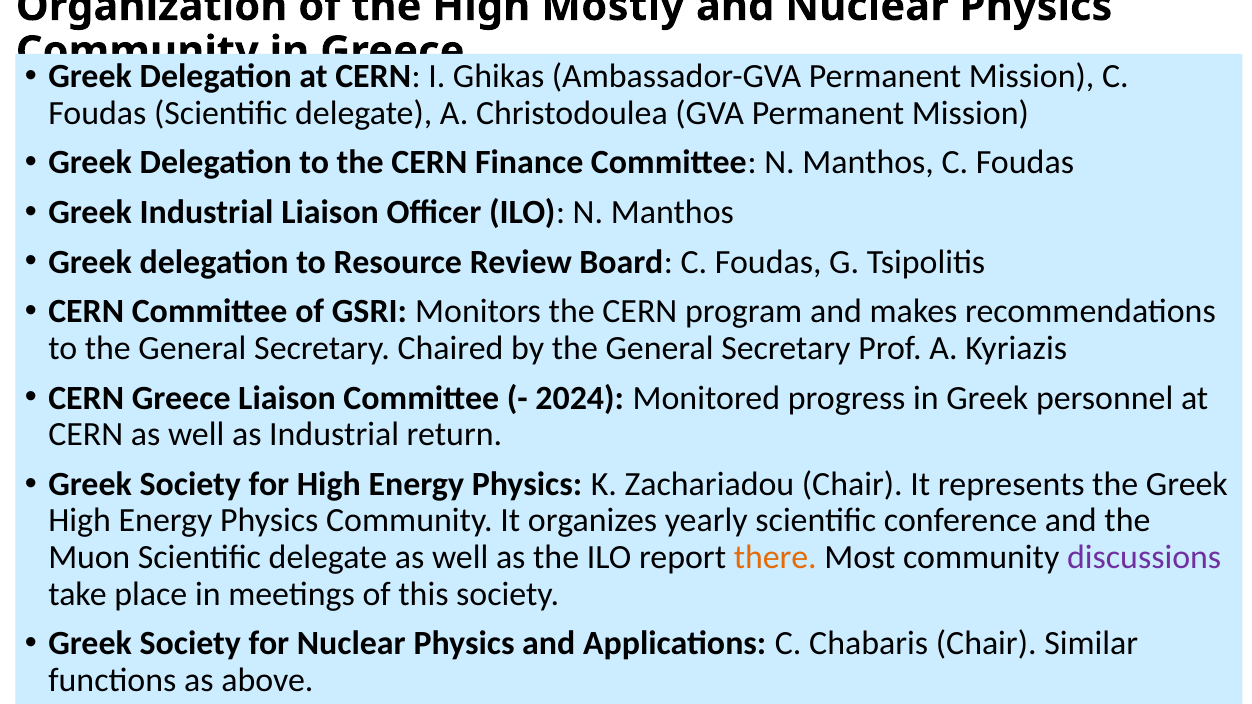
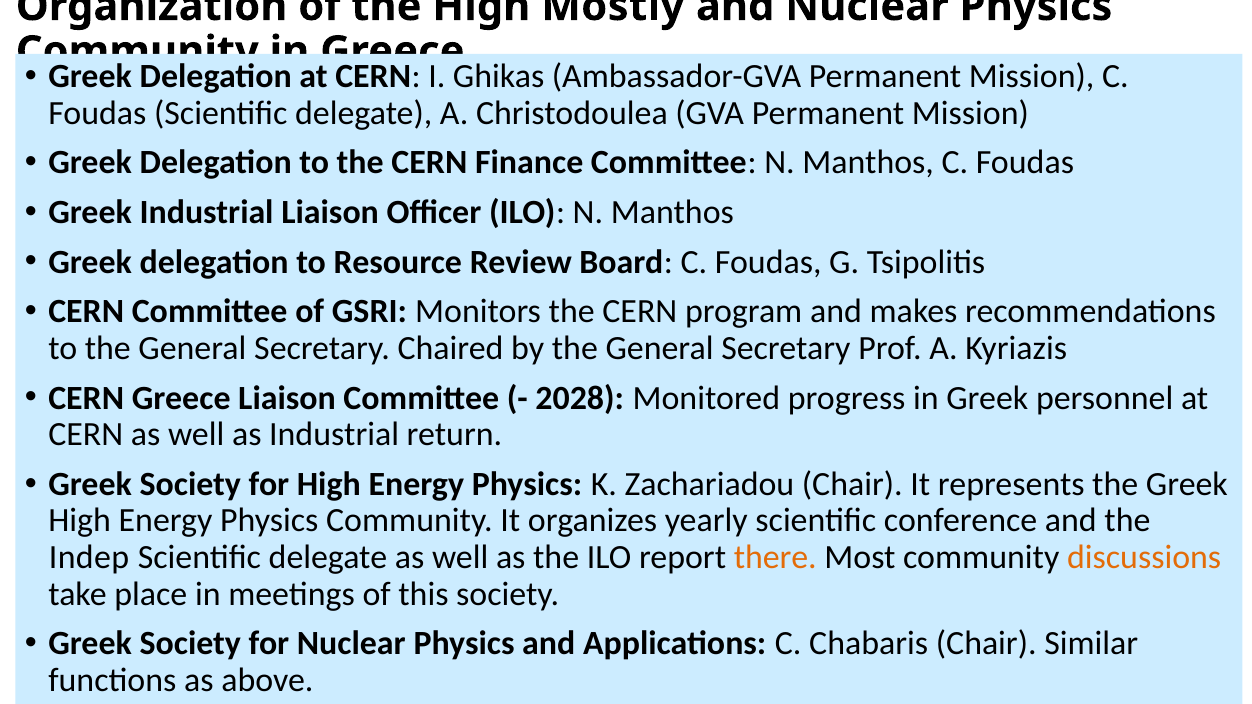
2024: 2024 -> 2028 (580, 398)
Muon: Muon -> Indep (89, 557)
discussions colour: purple -> orange (1144, 557)
